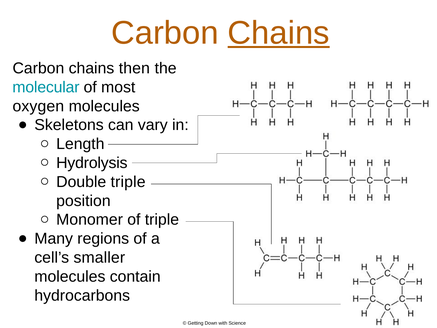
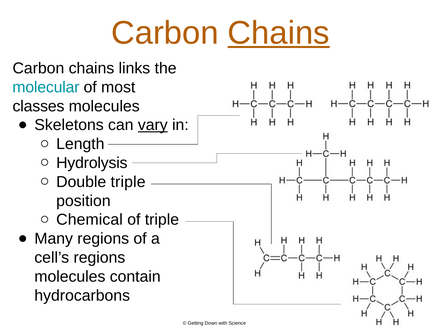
then: then -> links (134, 68)
oxygen: oxygen -> classes (38, 106)
vary underline: none -> present (153, 125)
Monomer: Monomer -> Chemical (90, 220)
cell’s smaller: smaller -> regions (99, 257)
